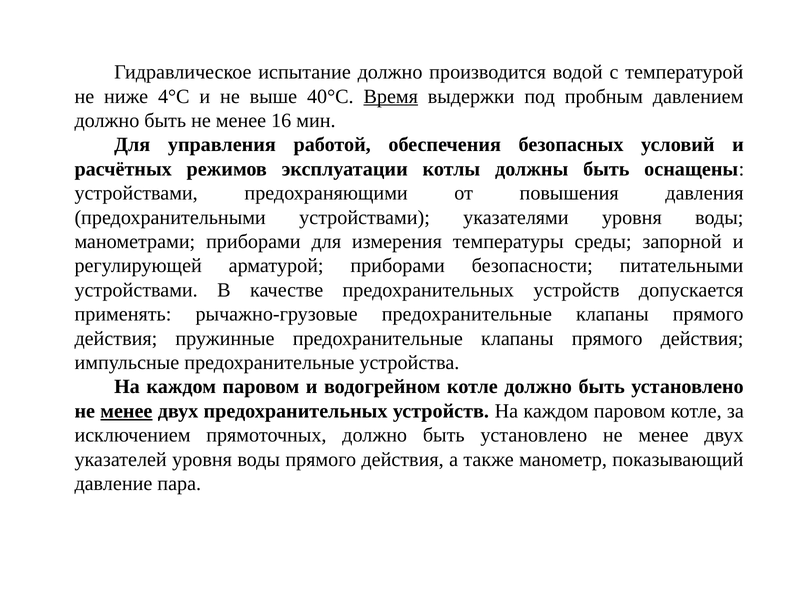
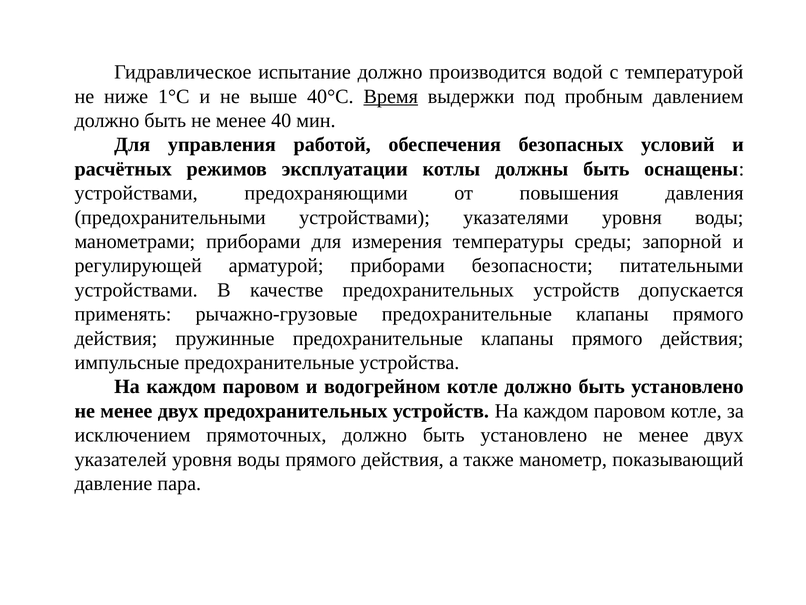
4°С: 4°С -> 1°С (174, 96)
16: 16 -> 40 (281, 121)
менее underline: present -> none (126, 411)
